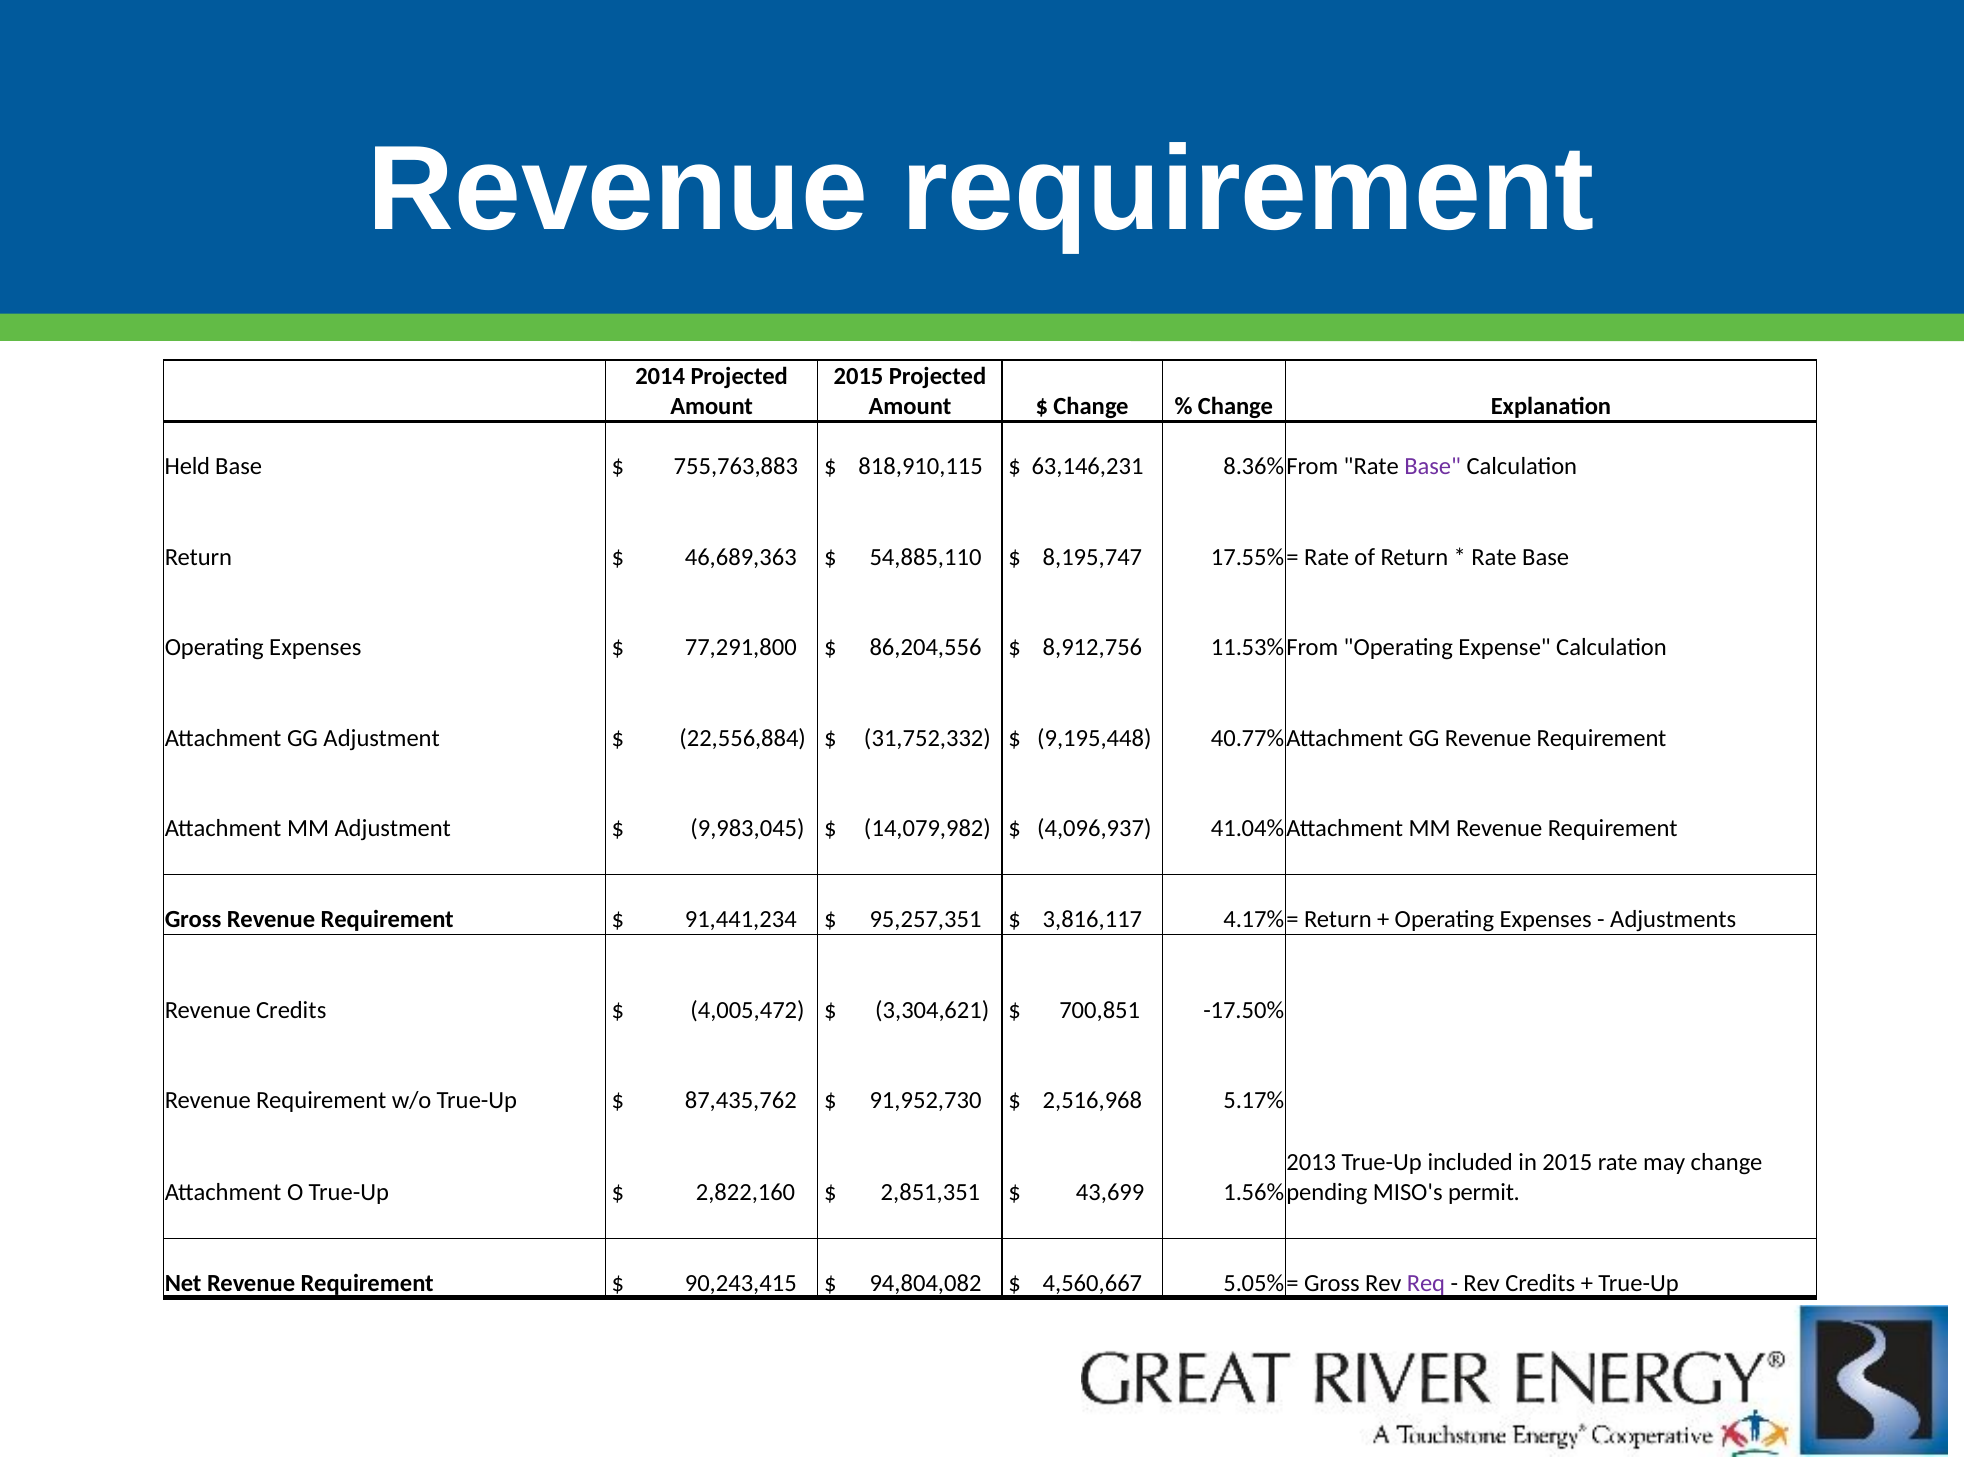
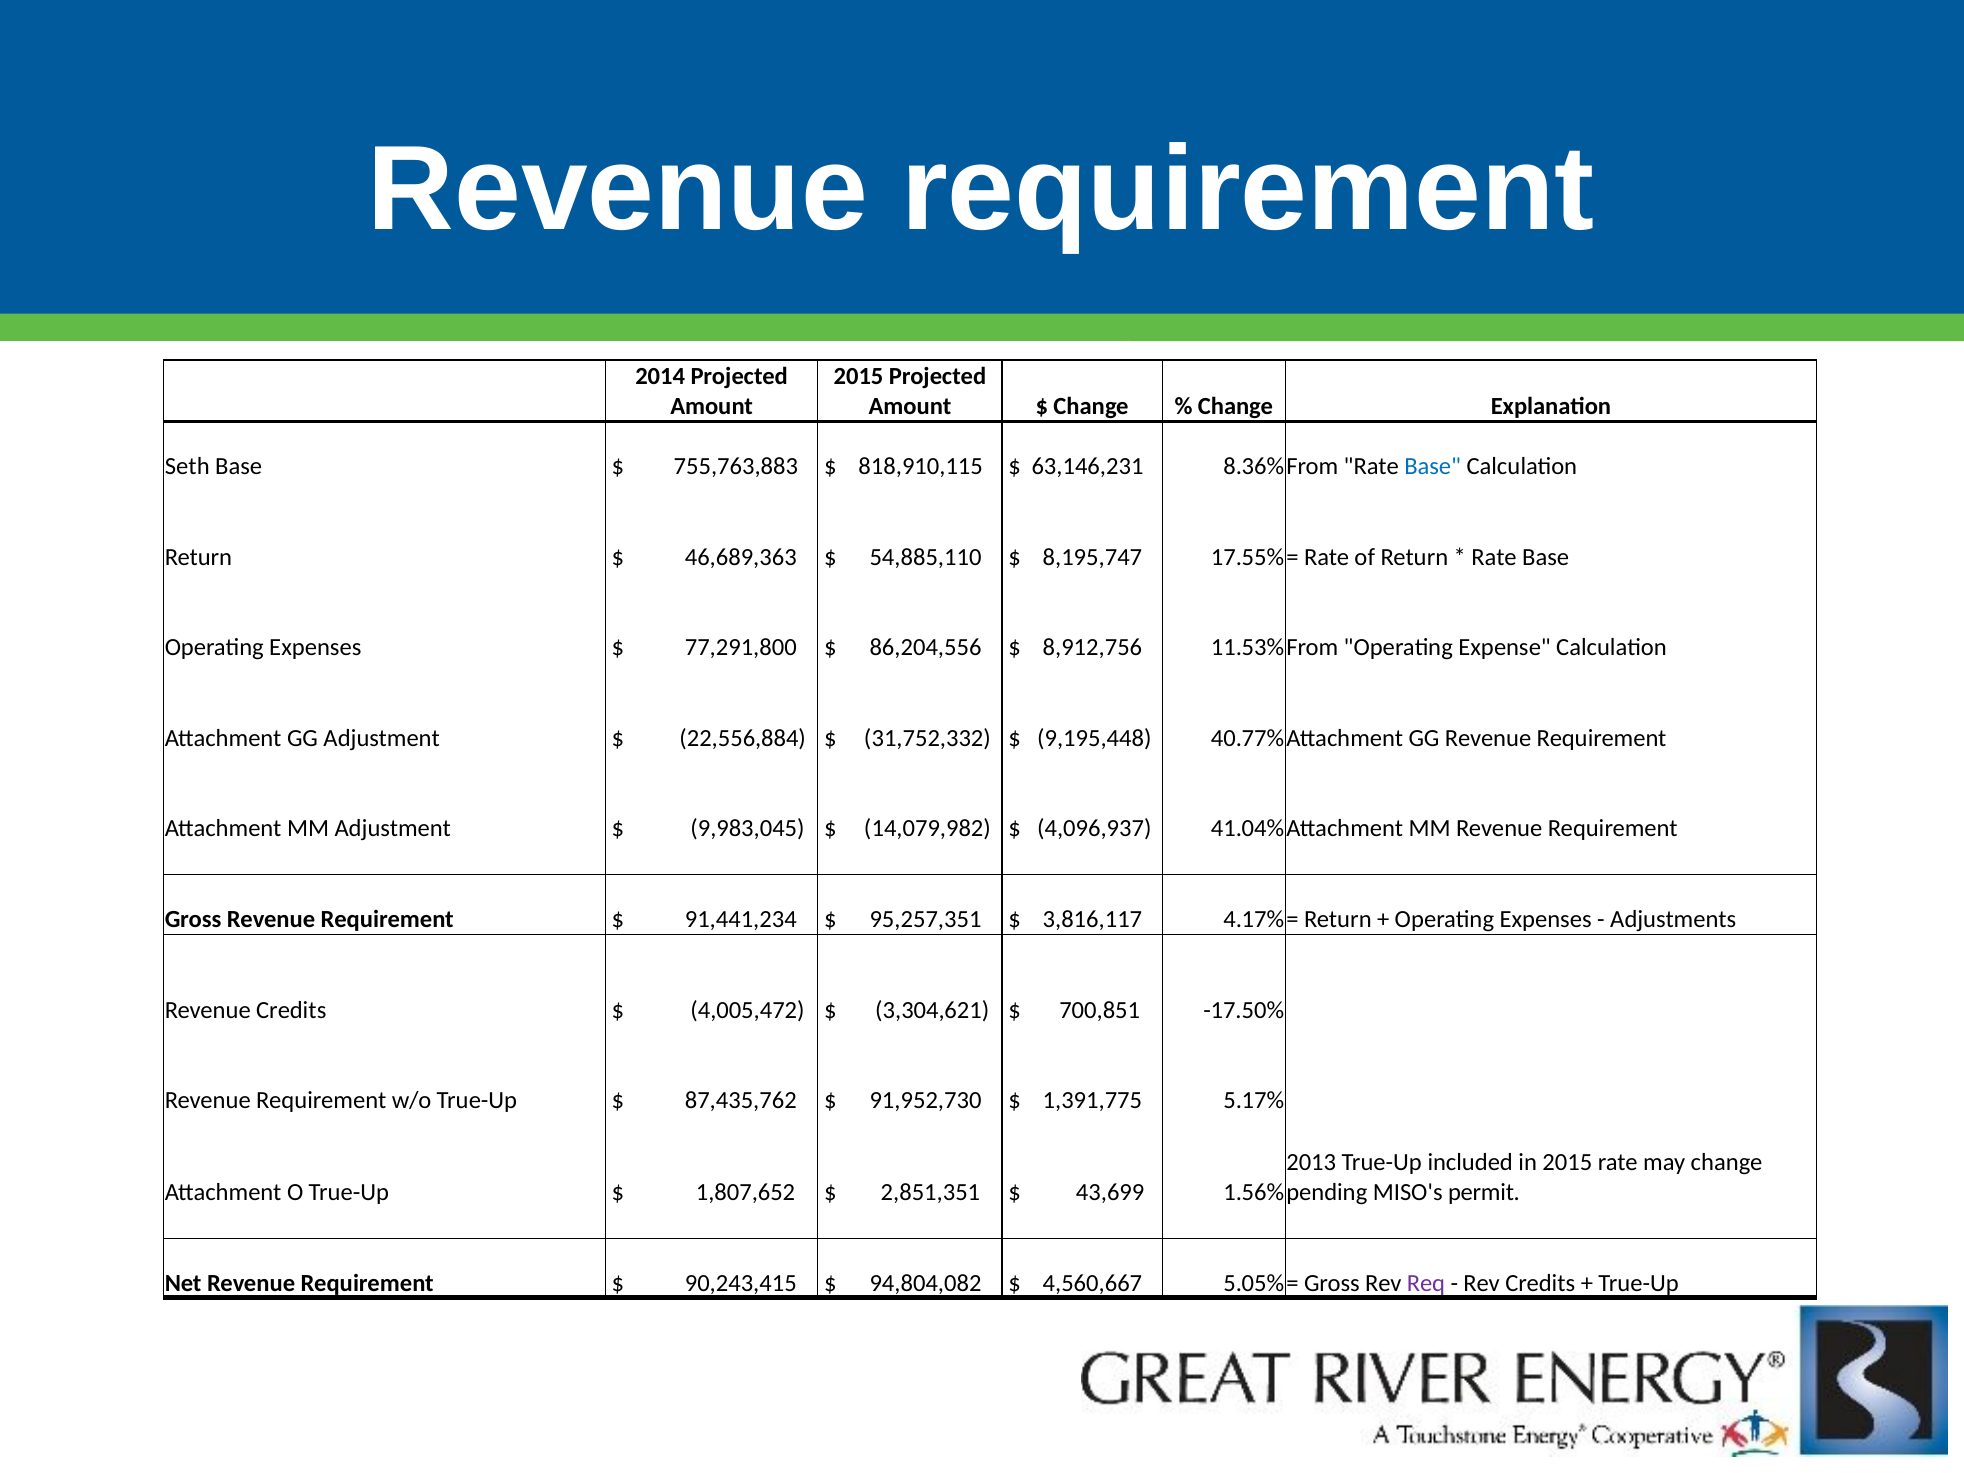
Held: Held -> Seth (187, 466)
Base colour: purple -> blue (1433, 466)
2,516,968: 2,516,968 -> 1,391,775 (1092, 1101)
2,822,160: 2,822,160 -> 1,807,652 (746, 1193)
